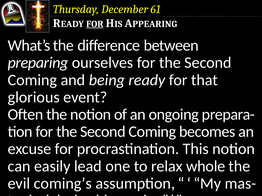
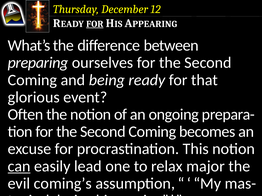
61: 61 -> 12 (156, 9)
can underline: none -> present (19, 167)
whole: whole -> major (206, 167)
